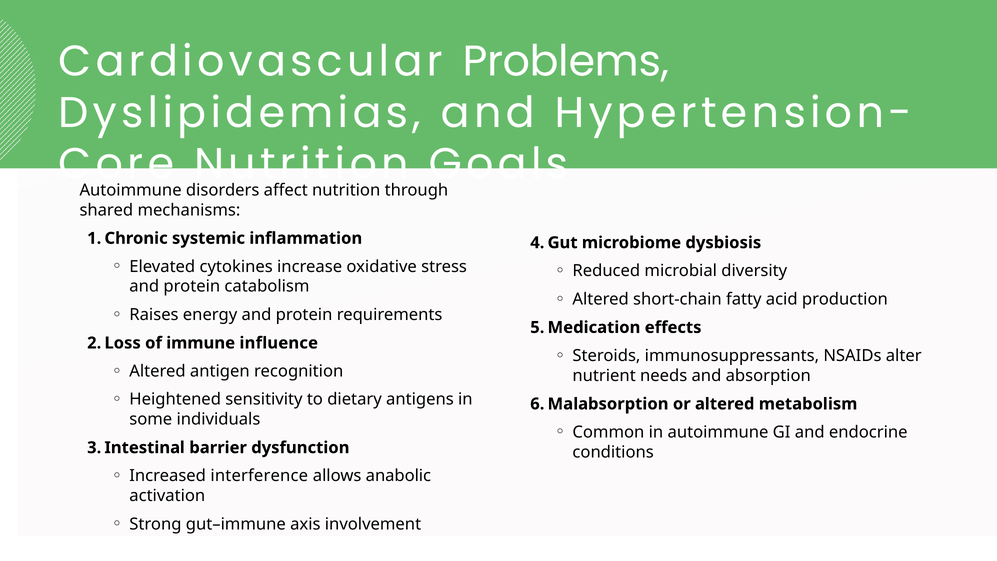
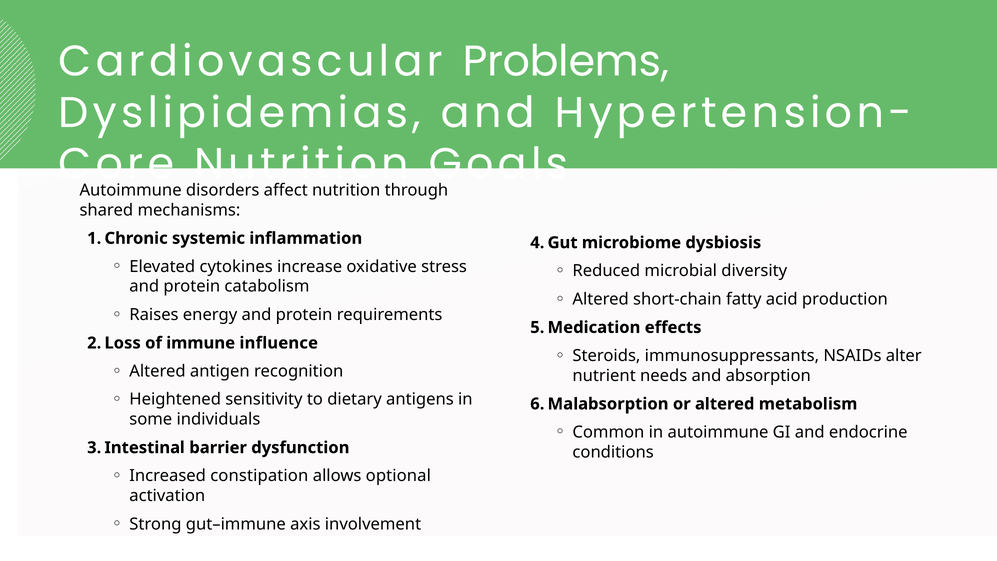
interference: interference -> constipation (259, 476)
anabolic: anabolic -> optional (398, 476)
